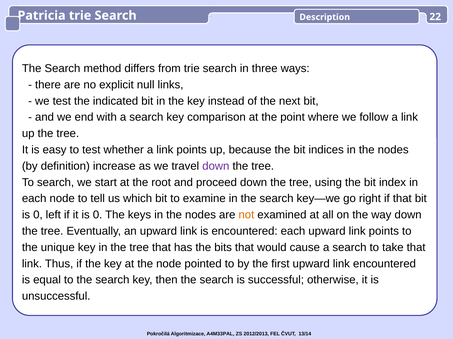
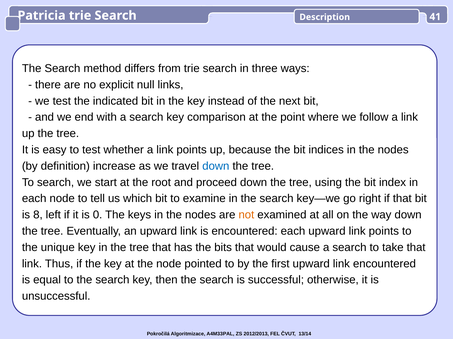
22: 22 -> 41 (435, 17)
down colour: purple -> blue (216, 166)
0: 0 -> 8 (38, 215)
